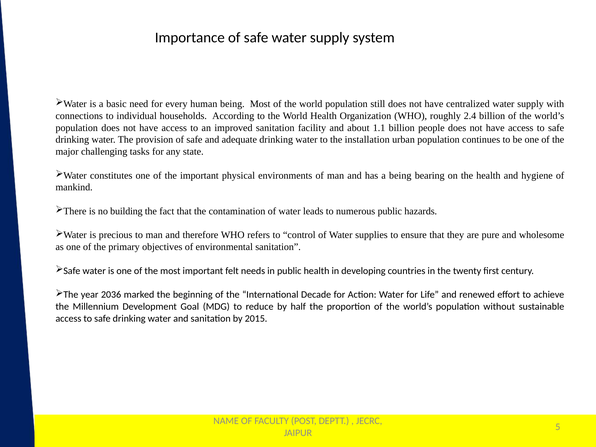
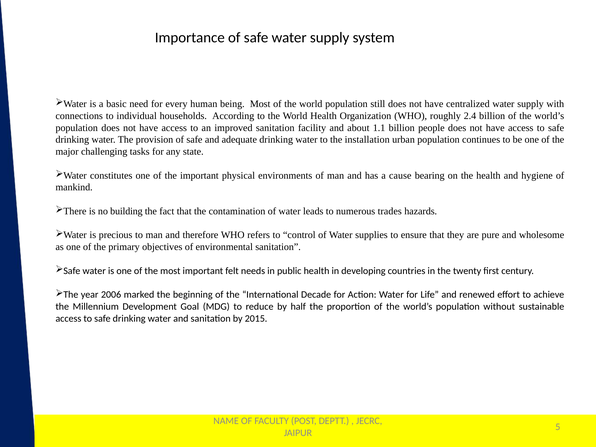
a being: being -> cause (400, 175)
numerous public: public -> trades (390, 211)
2036: 2036 -> 2006 (111, 295)
